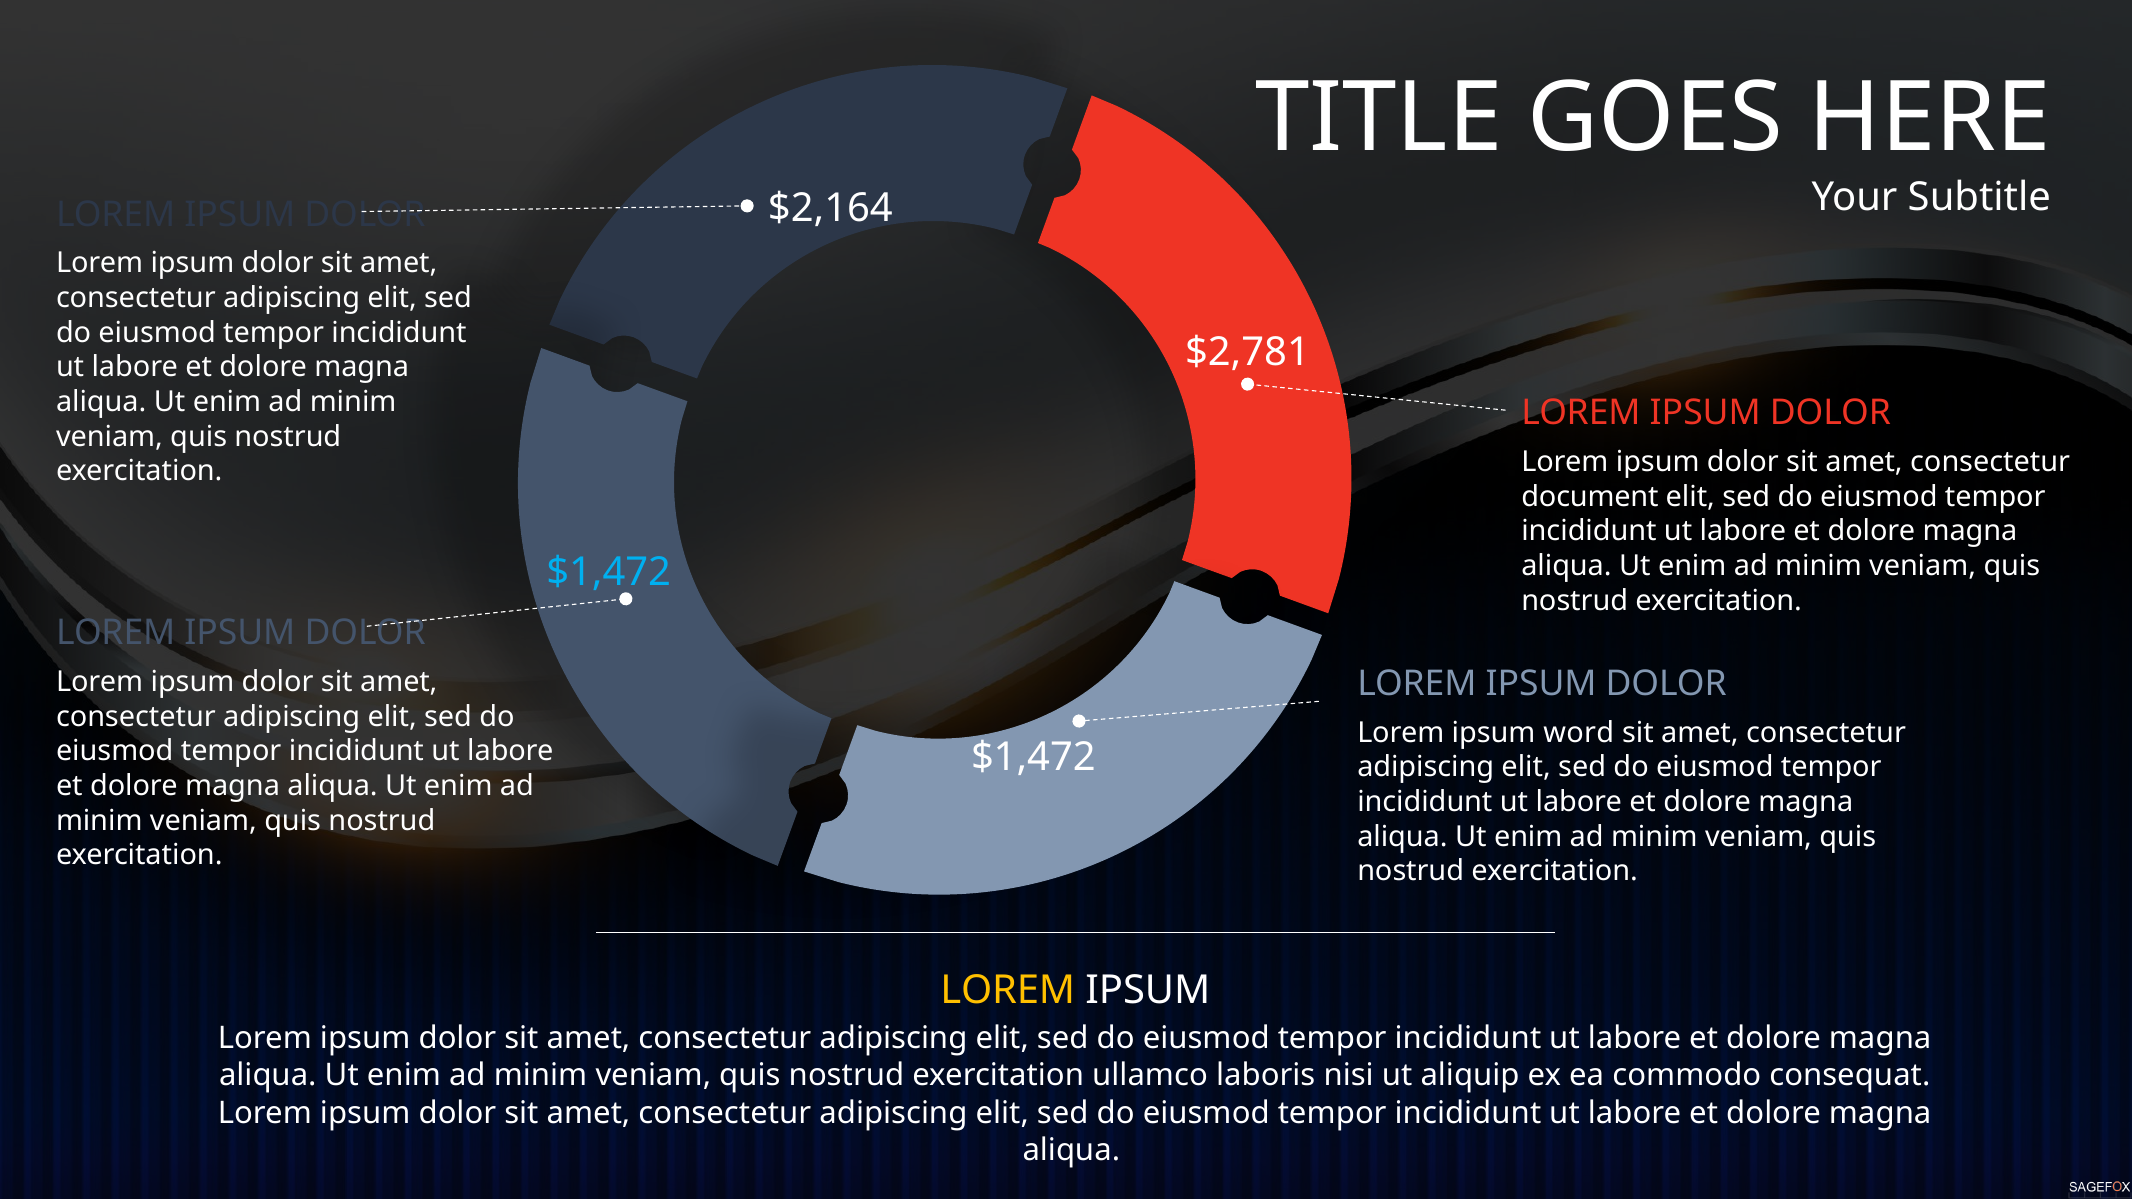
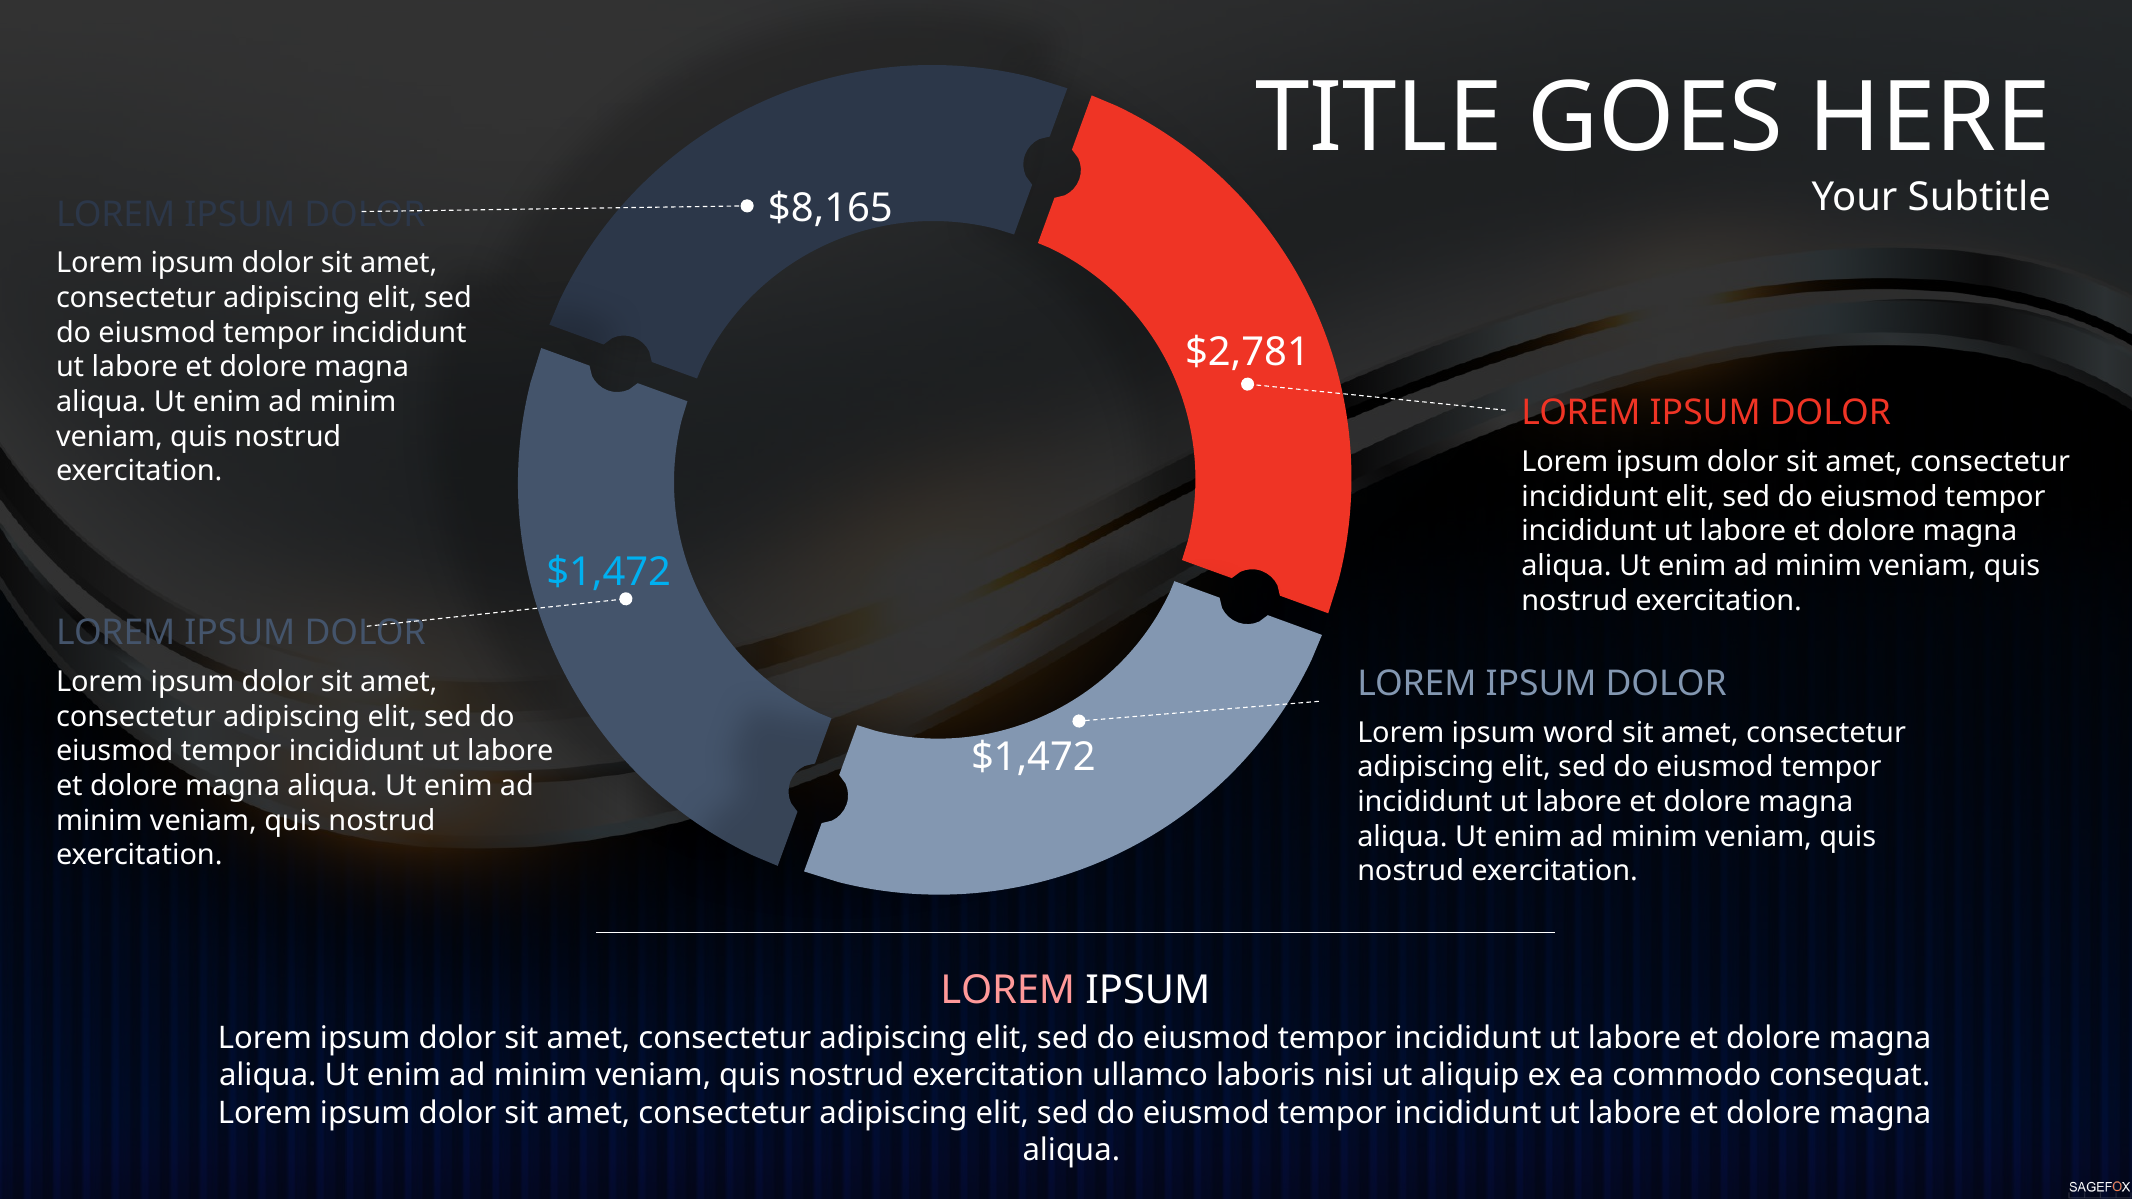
$2,164: $2,164 -> $8,165 (830, 208)
document: document -> incididunt (1590, 497)
LOREM colour: yellow -> pink (1008, 990)
